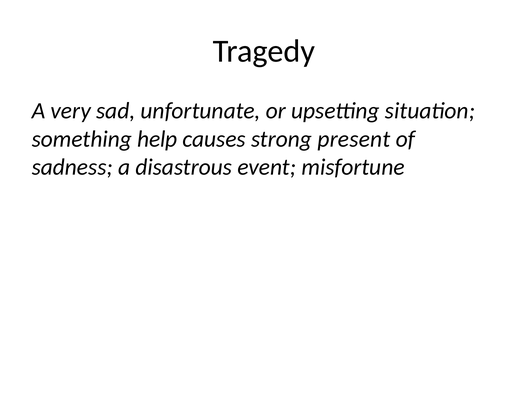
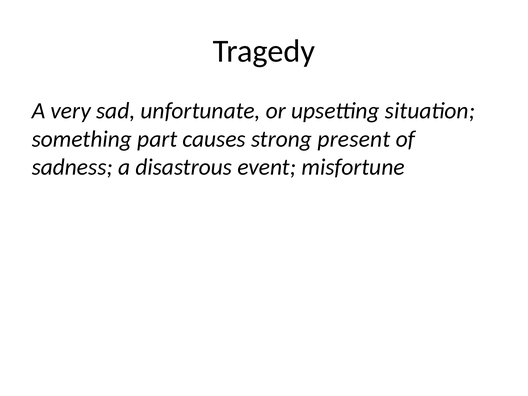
help: help -> part (157, 139)
